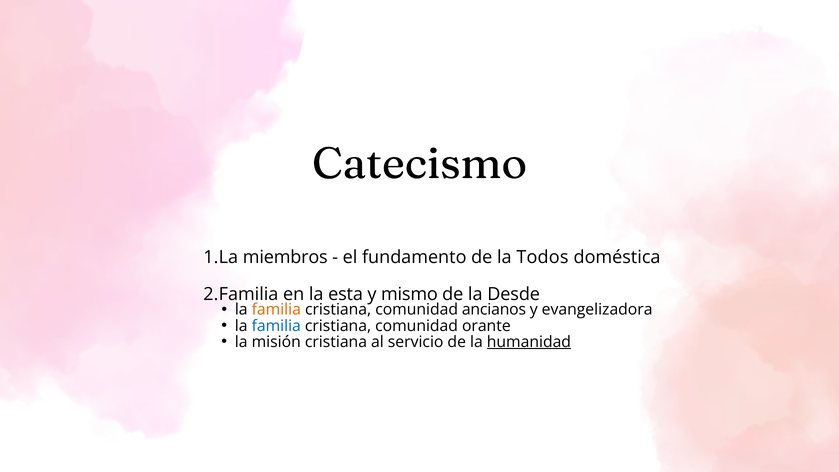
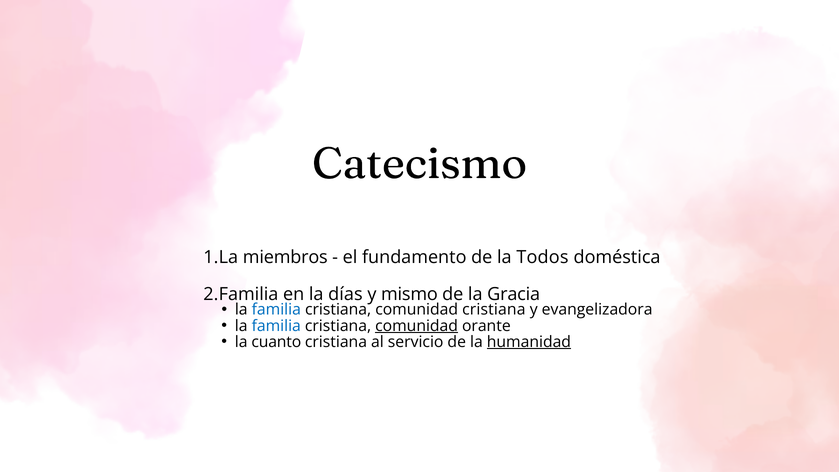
esta: esta -> días (345, 294)
Desde: Desde -> Gracia (514, 294)
familia colour: orange -> blue (276, 310)
comunidad ancianos: ancianos -> cristiana (494, 310)
comunidad underline: none -> present (417, 326)
misión: misión -> cuanto (276, 342)
